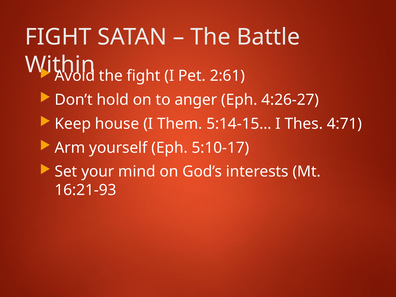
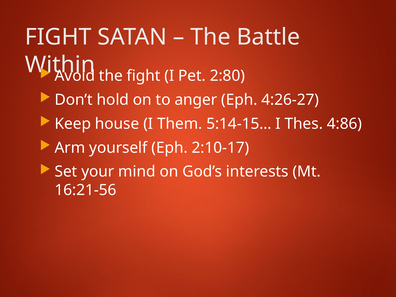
2:61: 2:61 -> 2:80 (227, 76)
4:71: 4:71 -> 4:86 (344, 124)
5:10-17: 5:10-17 -> 2:10-17 (221, 148)
16:21-93: 16:21-93 -> 16:21-56 (86, 190)
